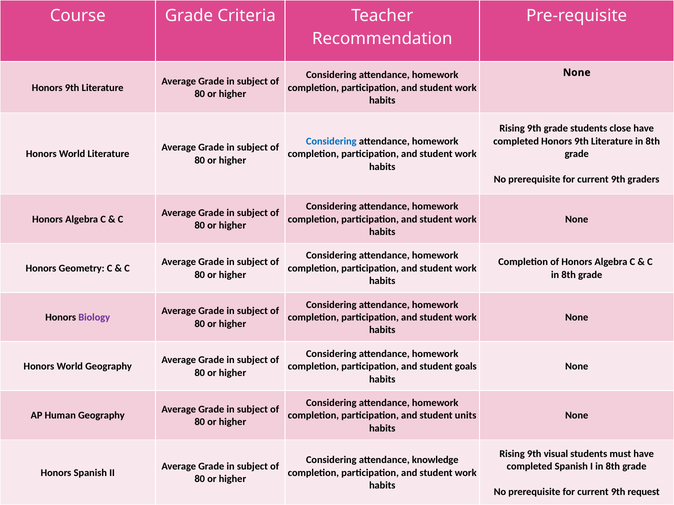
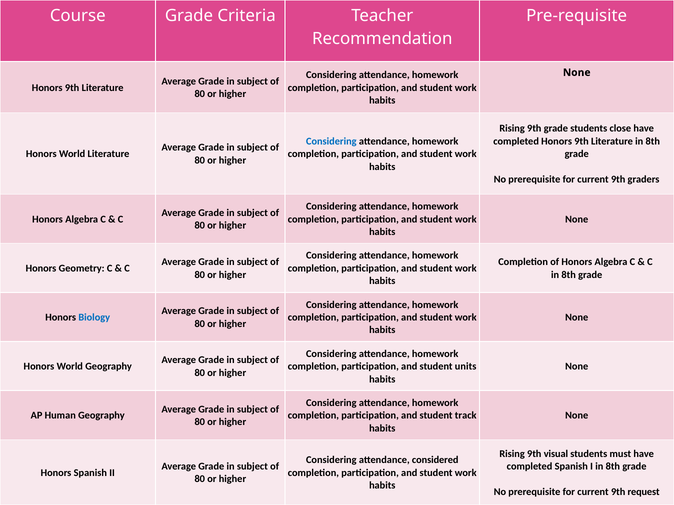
Biology colour: purple -> blue (94, 318)
goals: goals -> units (466, 367)
units: units -> track (466, 416)
knowledge: knowledge -> considered (435, 460)
